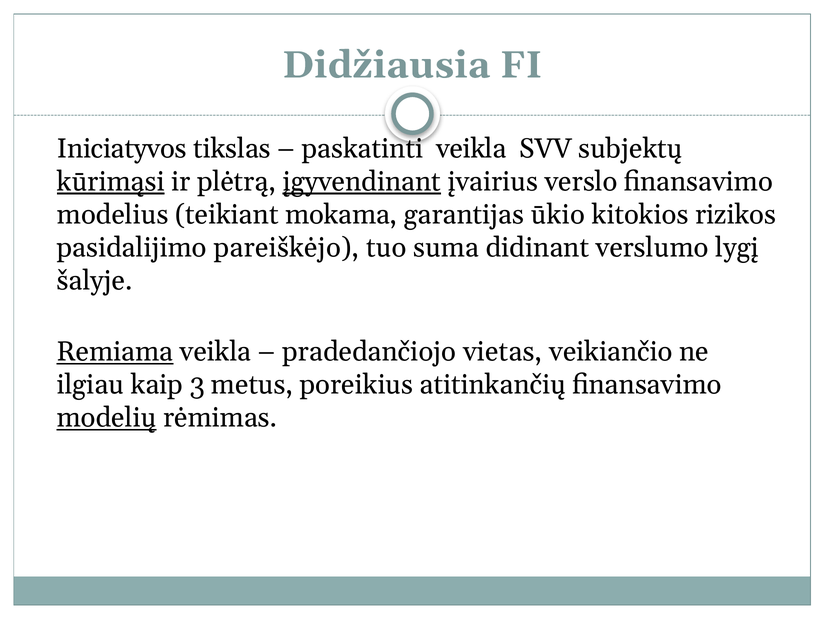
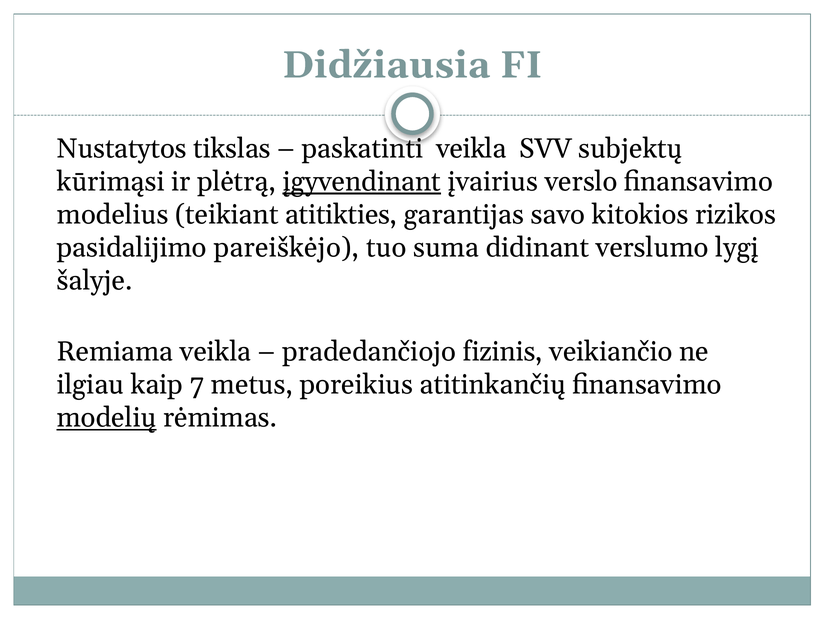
Iniciatyvos: Iniciatyvos -> Nustatytos (122, 149)
kūrimąsi underline: present -> none (111, 182)
mokama: mokama -> atitikties (341, 215)
ūkio: ūkio -> savo (558, 215)
Remiama underline: present -> none (115, 352)
vietas: vietas -> fizinis (503, 352)
3: 3 -> 7 (197, 385)
